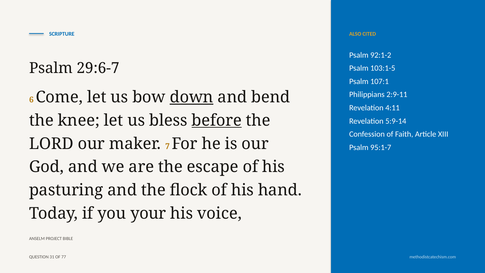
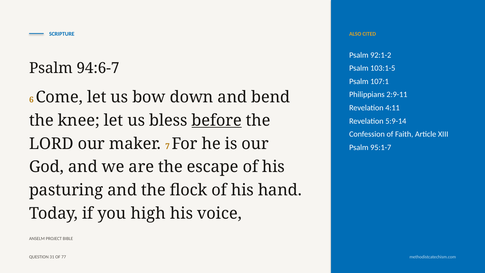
29:6-7: 29:6-7 -> 94:6-7 (98, 68)
down underline: present -> none (192, 97)
your: your -> high (148, 213)
